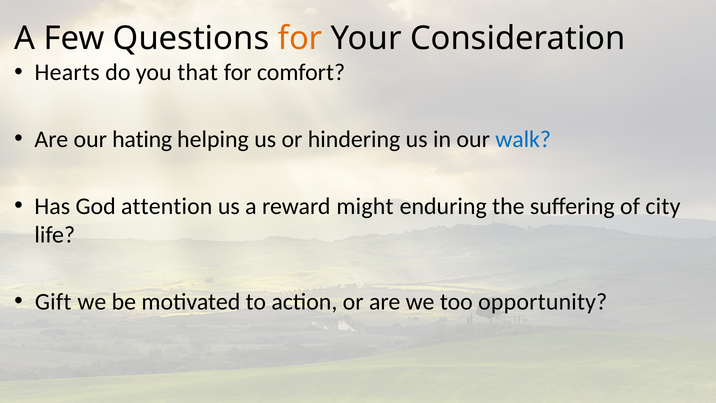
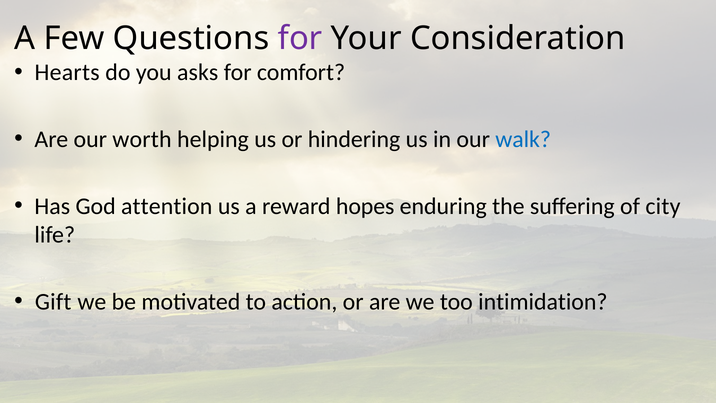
for colour: orange -> purple (300, 38)
that: that -> asks (198, 72)
hating: hating -> worth (142, 139)
might: might -> hopes (365, 206)
opportunity: opportunity -> intimidation (543, 302)
